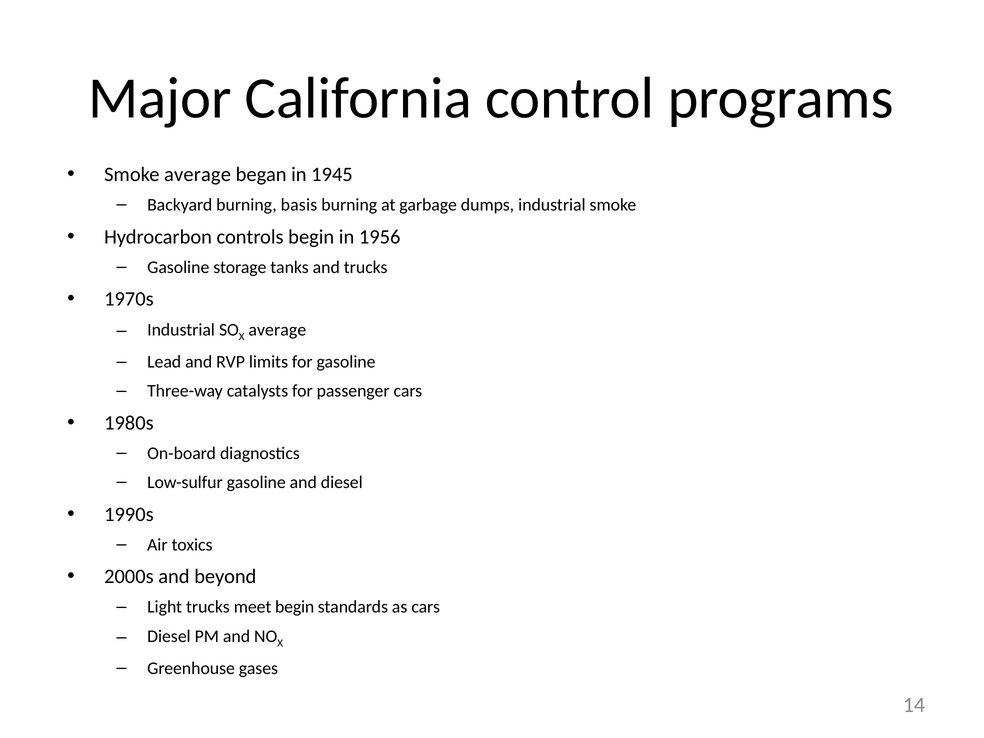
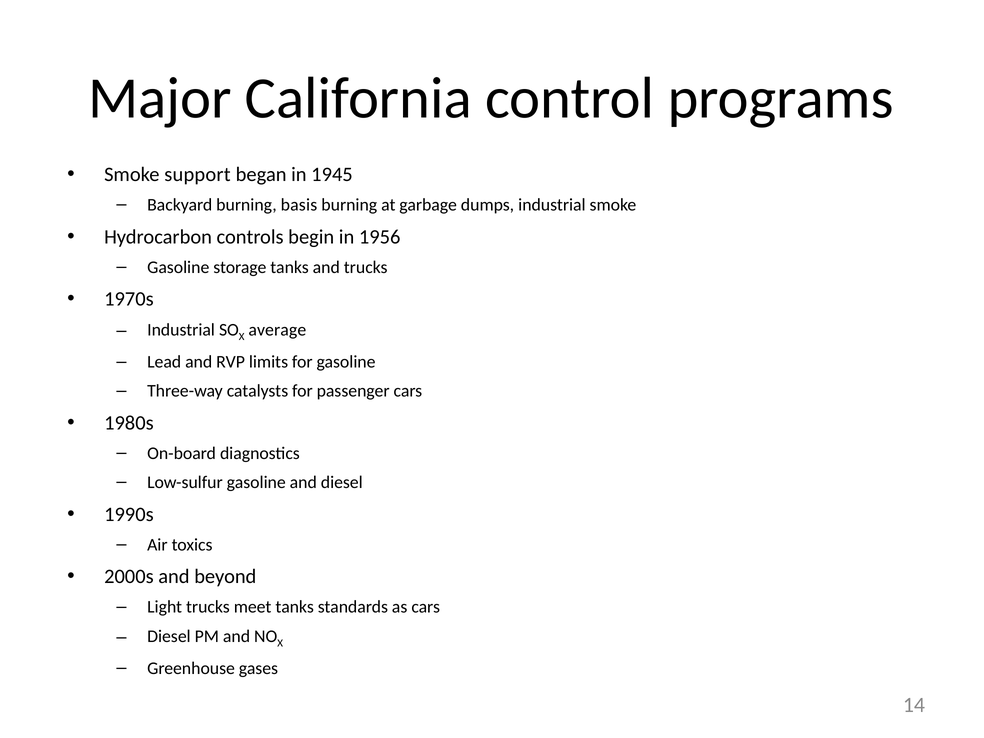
Smoke average: average -> support (197, 174)
meet begin: begin -> tanks (295, 607)
